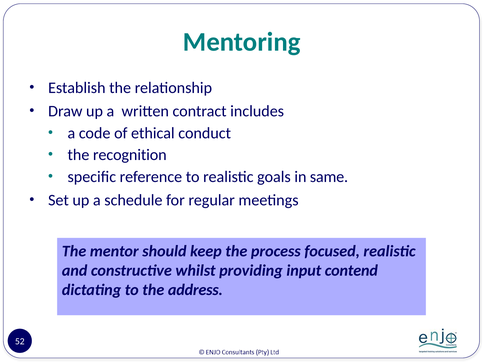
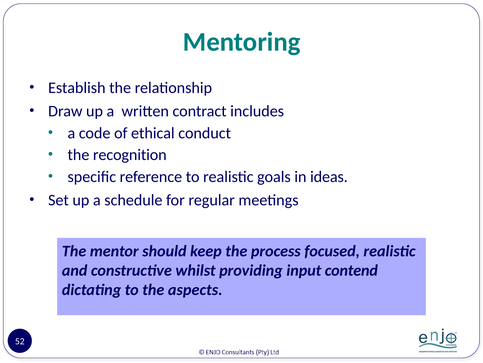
same: same -> ideas (329, 176)
address: address -> aspects (195, 289)
